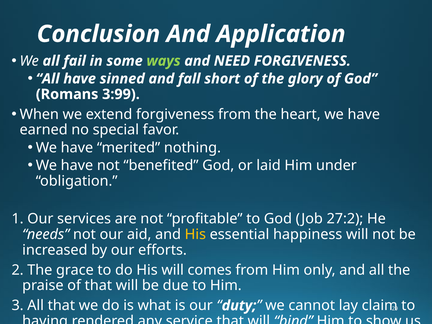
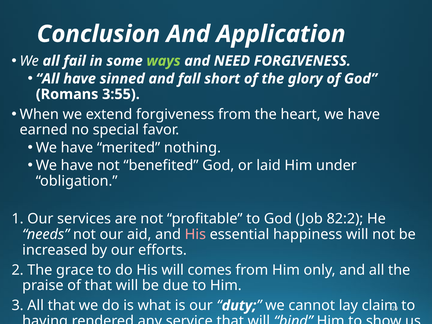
3:99: 3:99 -> 3:55 (121, 94)
27:2: 27:2 -> 82:2 (345, 219)
His colour: yellow -> pink (195, 234)
